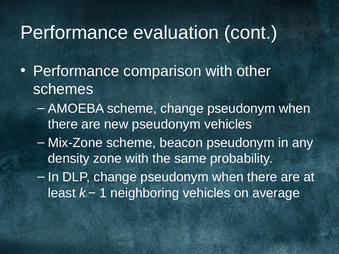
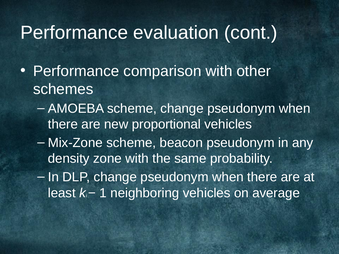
new pseudonym: pseudonym -> proportional (166, 124)
